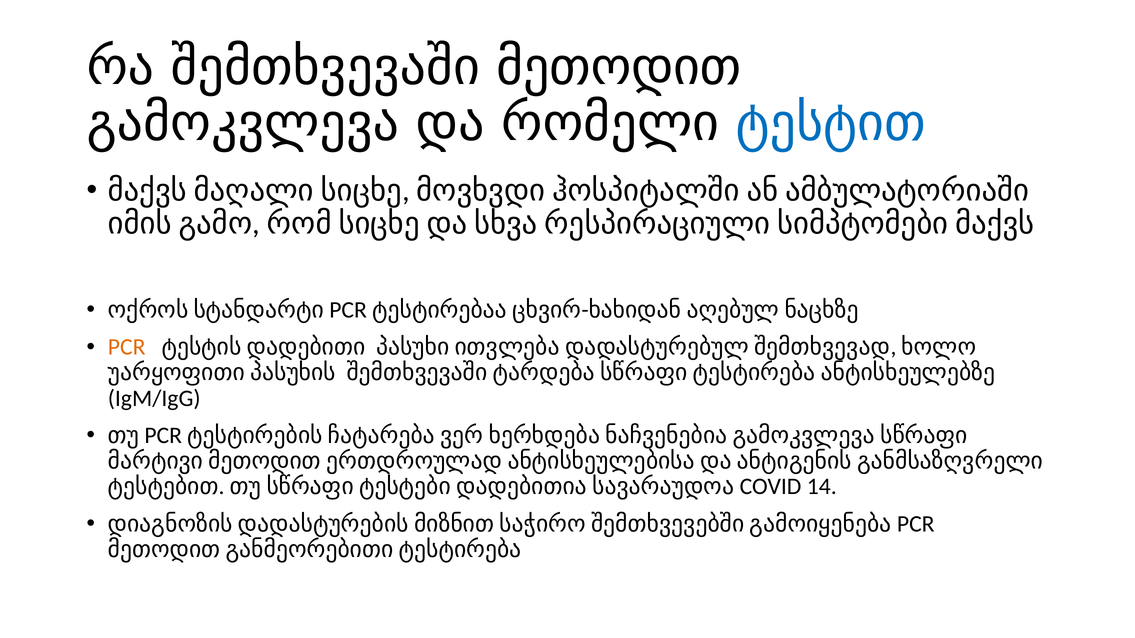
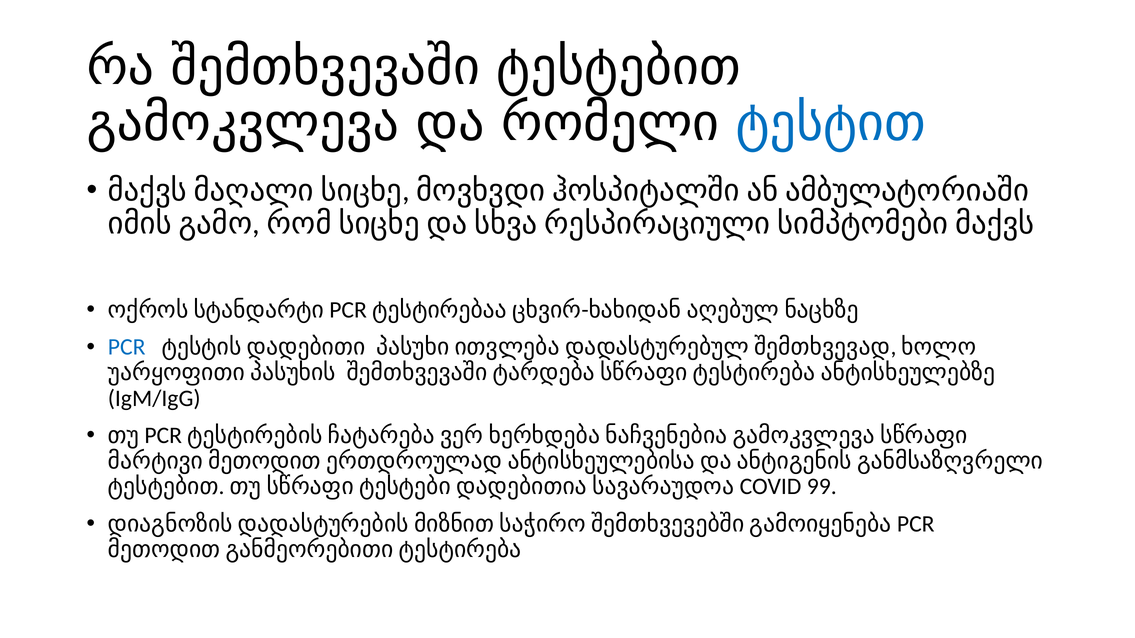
შემთხვევაში მეთოდით: მეთოდით -> ტესტებით (619, 67)
PCR colour: orange -> blue (127, 347)
14: 14 -> 99 (822, 487)
